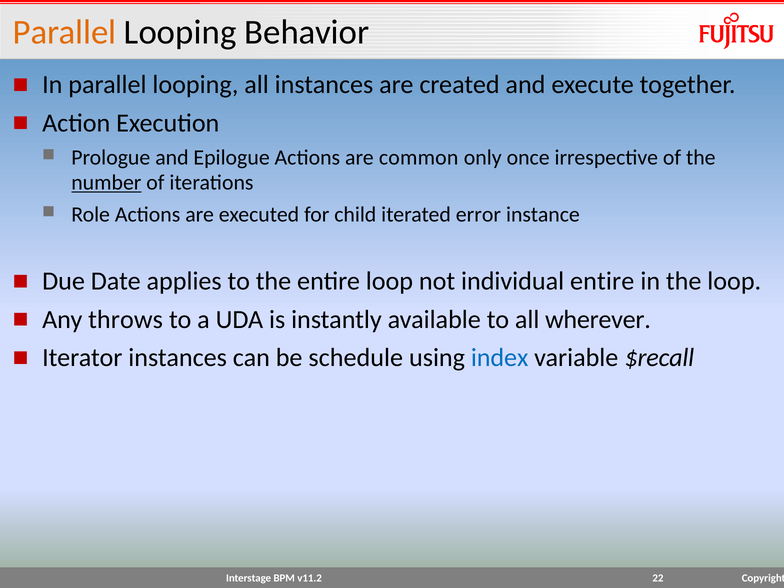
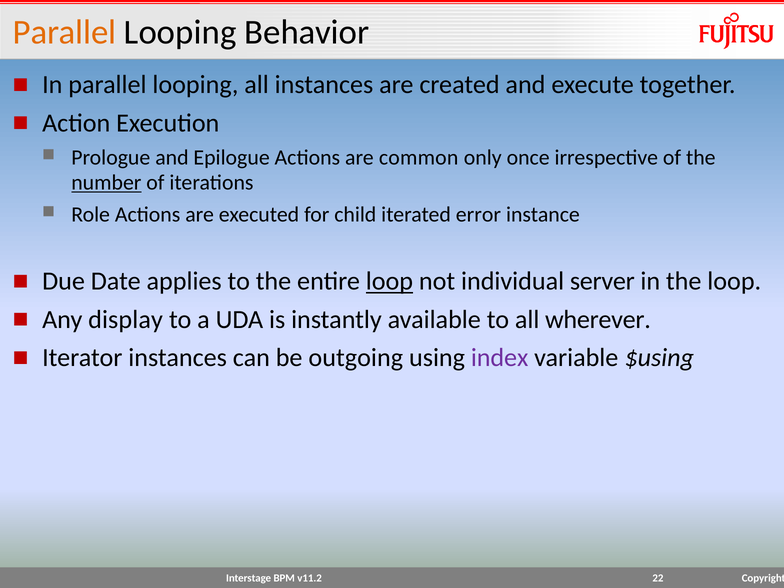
loop underline: none -> present (389, 281)
individual entire: entire -> server (602, 281)
throws: throws -> display (126, 320)
schedule: schedule -> outgoing (356, 358)
index colour: blue -> purple (500, 358)
$recall: $recall -> $using (659, 358)
